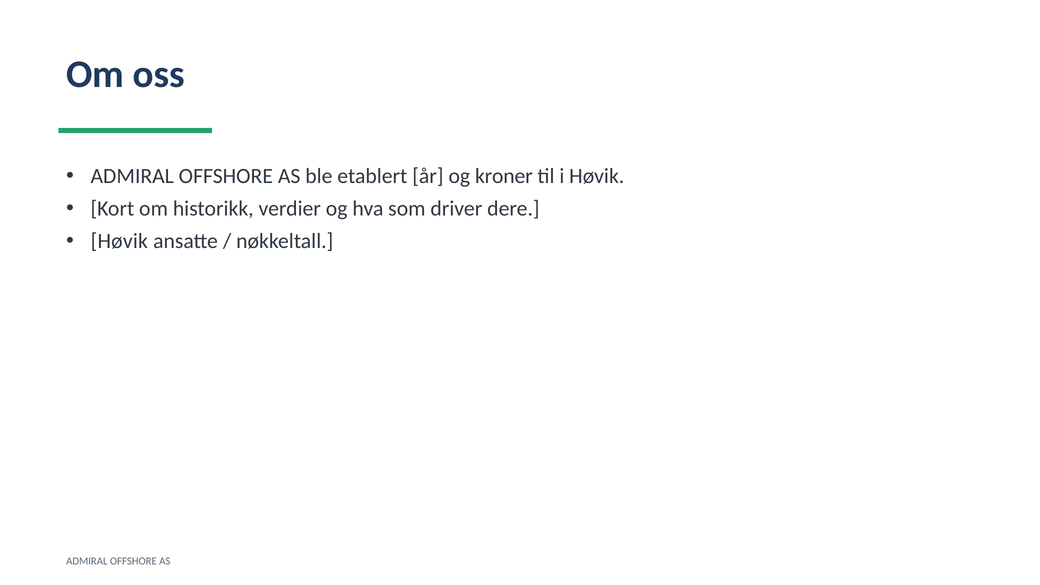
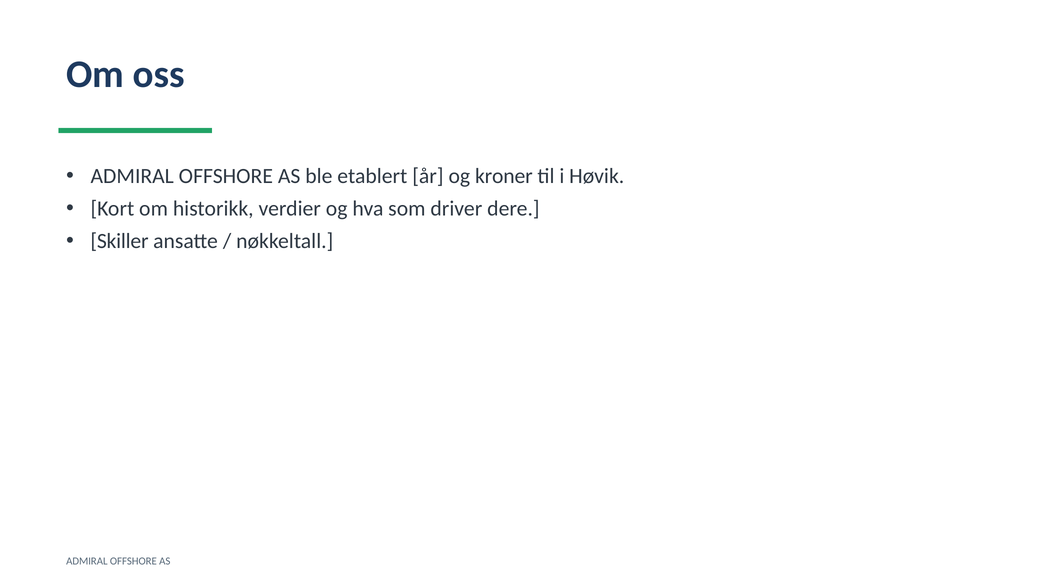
Høvik: Høvik -> Skiller (120, 241)
